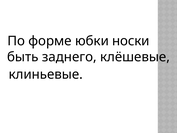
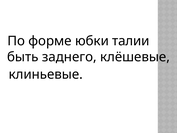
носки: носки -> талии (131, 41)
